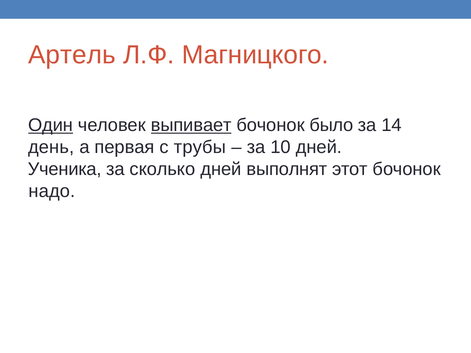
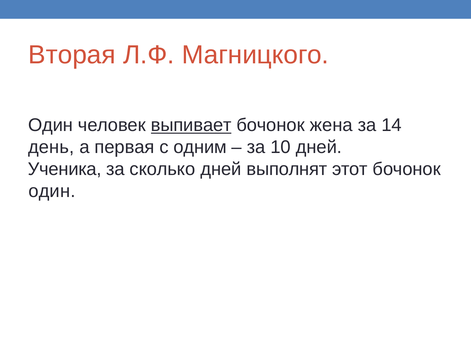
Артель: Артель -> Вторая (72, 55)
Один underline: present -> none (51, 125)
было: было -> жена (331, 125)
трубы: трубы -> одним (200, 147)
надо: надо -> один (52, 191)
